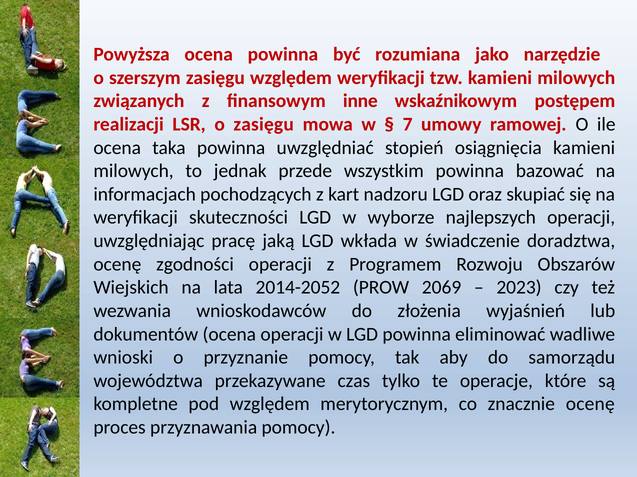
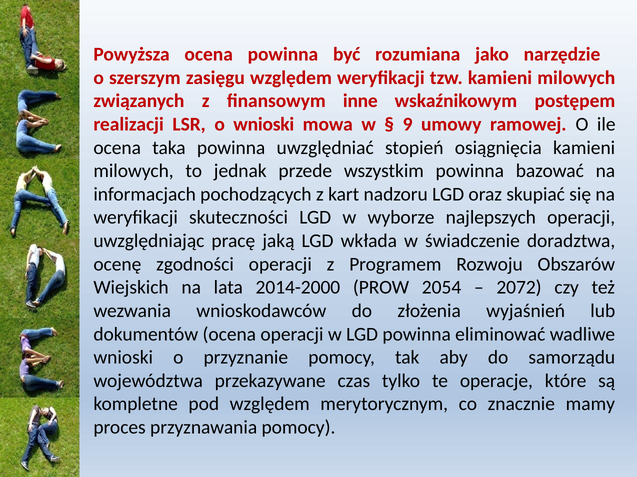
o zasięgu: zasięgu -> wnioski (264, 124)
7: 7 -> 9 (408, 124)
2014-2052: 2014-2052 -> 2014-2000 (298, 288)
2069: 2069 -> 2054 (442, 288)
2023: 2023 -> 2072 (519, 288)
znacznie ocenę: ocenę -> mamy (590, 405)
